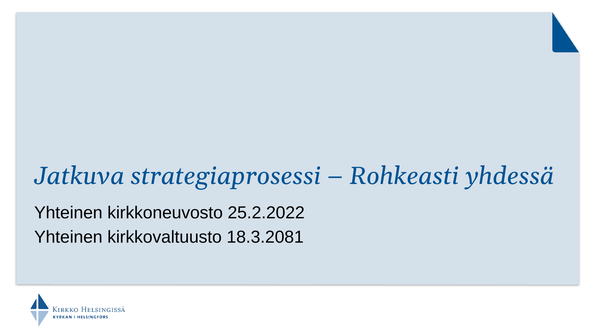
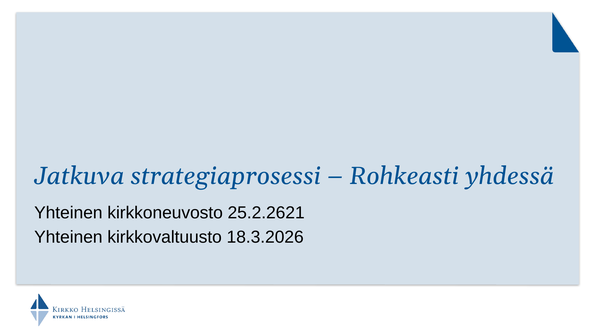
25.2.2022: 25.2.2022 -> 25.2.2621 (266, 213)
18.3.2081: 18.3.2081 -> 18.3.2026 (265, 238)
